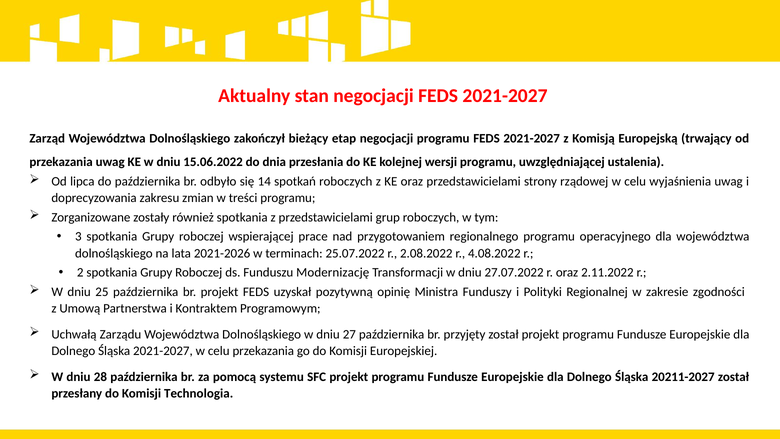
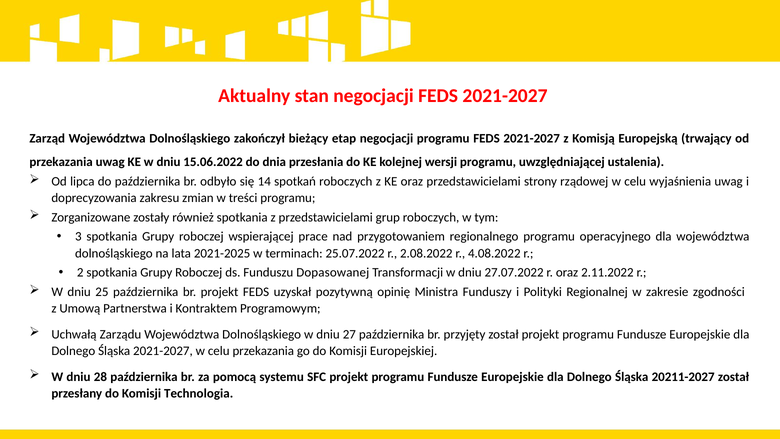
2021-2026: 2021-2026 -> 2021-2025 (222, 253)
Modernizację: Modernizację -> Dopasowanej (333, 272)
